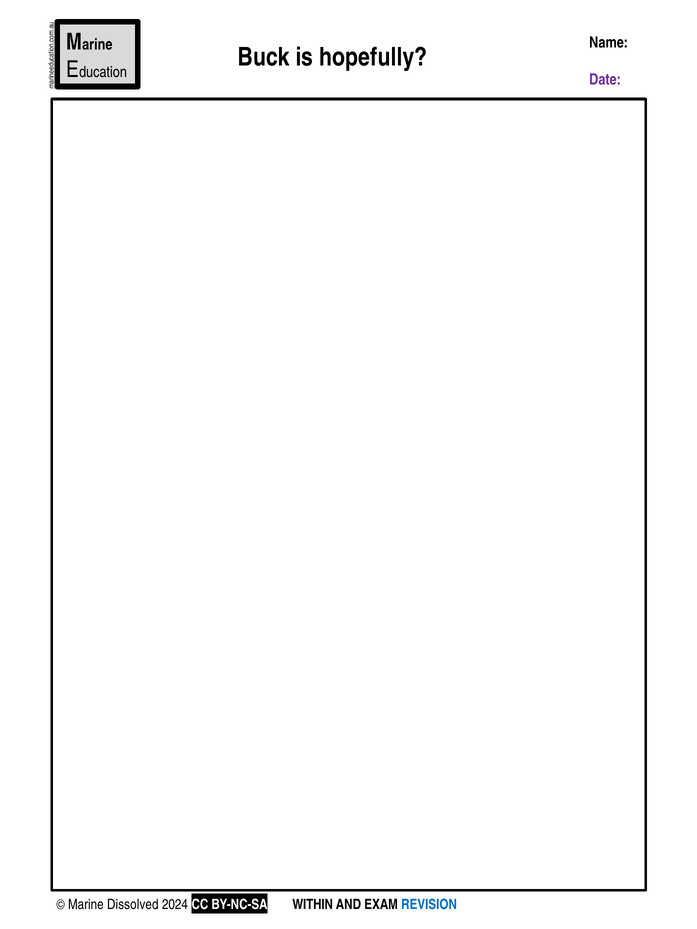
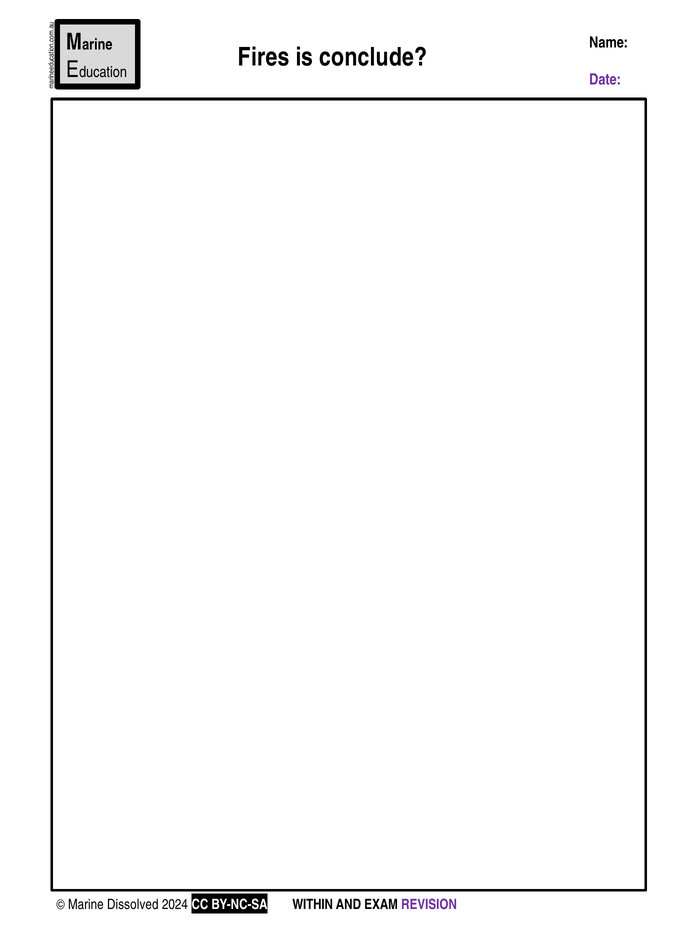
Buck: Buck -> Fires (264, 57)
hopefully: hopefully -> conclude (373, 57)
REVISION colour: blue -> purple (429, 905)
